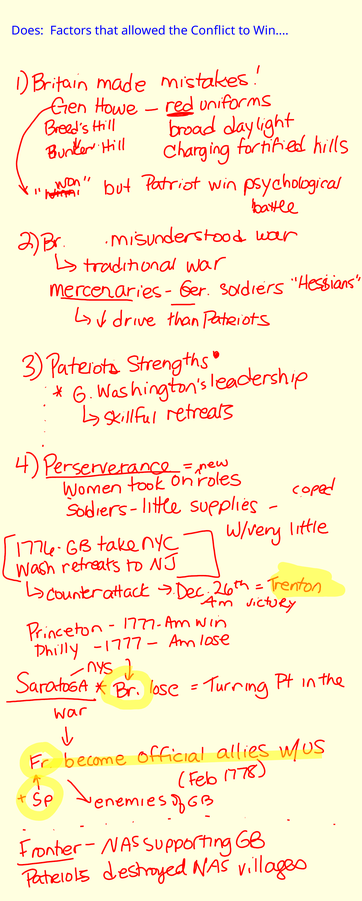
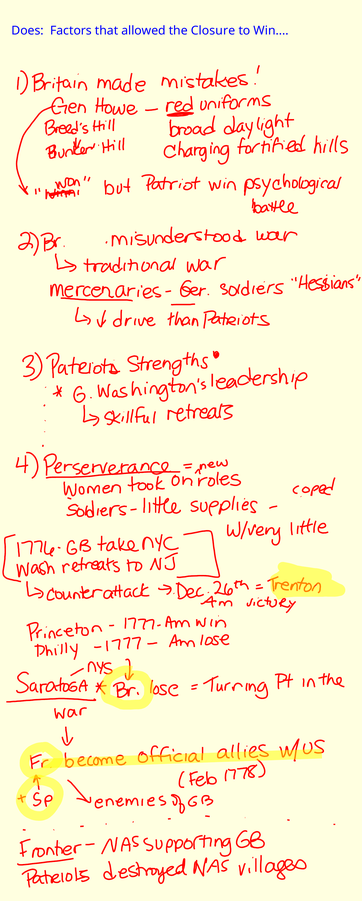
Conflict: Conflict -> Closure (213, 31)
